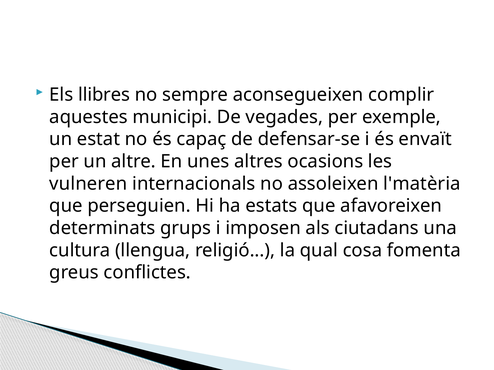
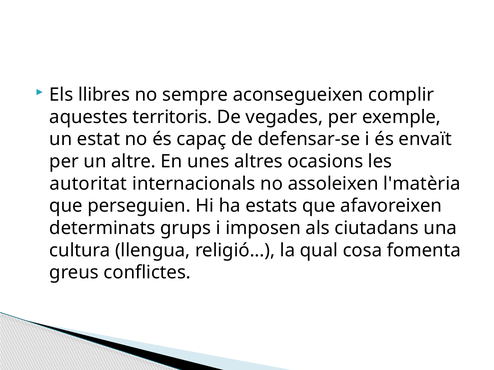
municipi: municipi -> territoris (172, 117)
vulneren: vulneren -> autoritat (88, 184)
